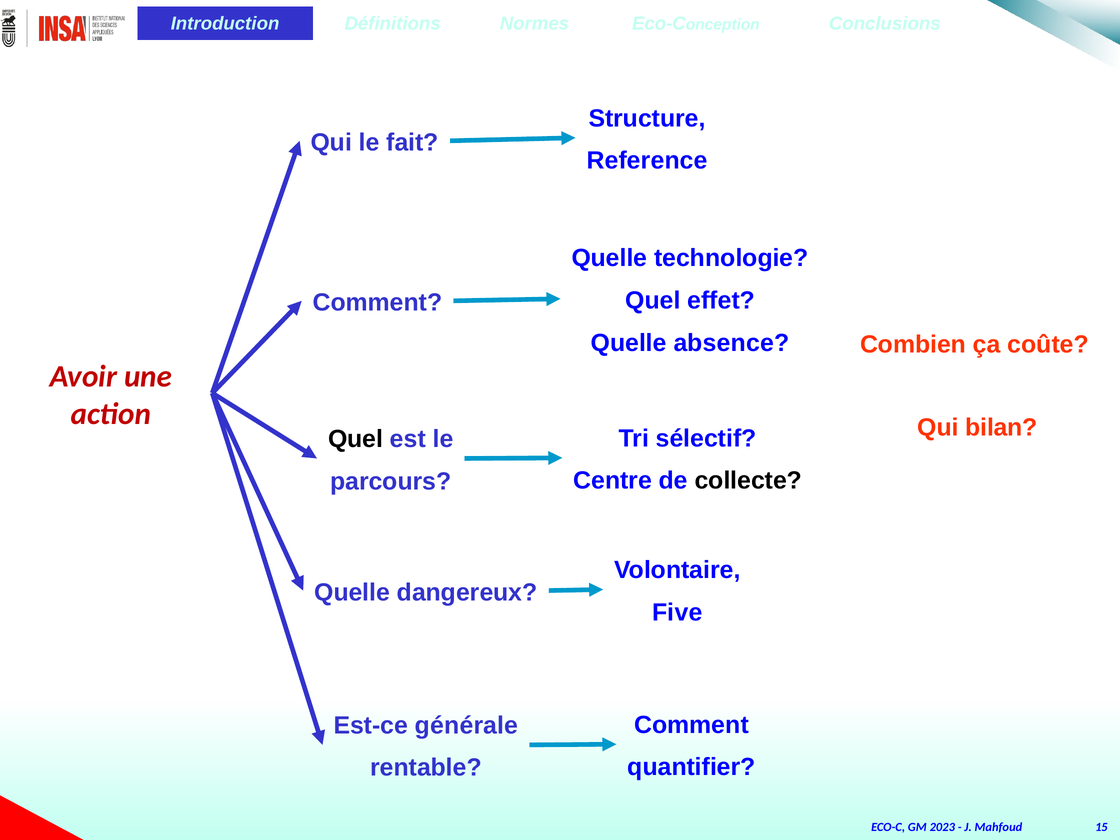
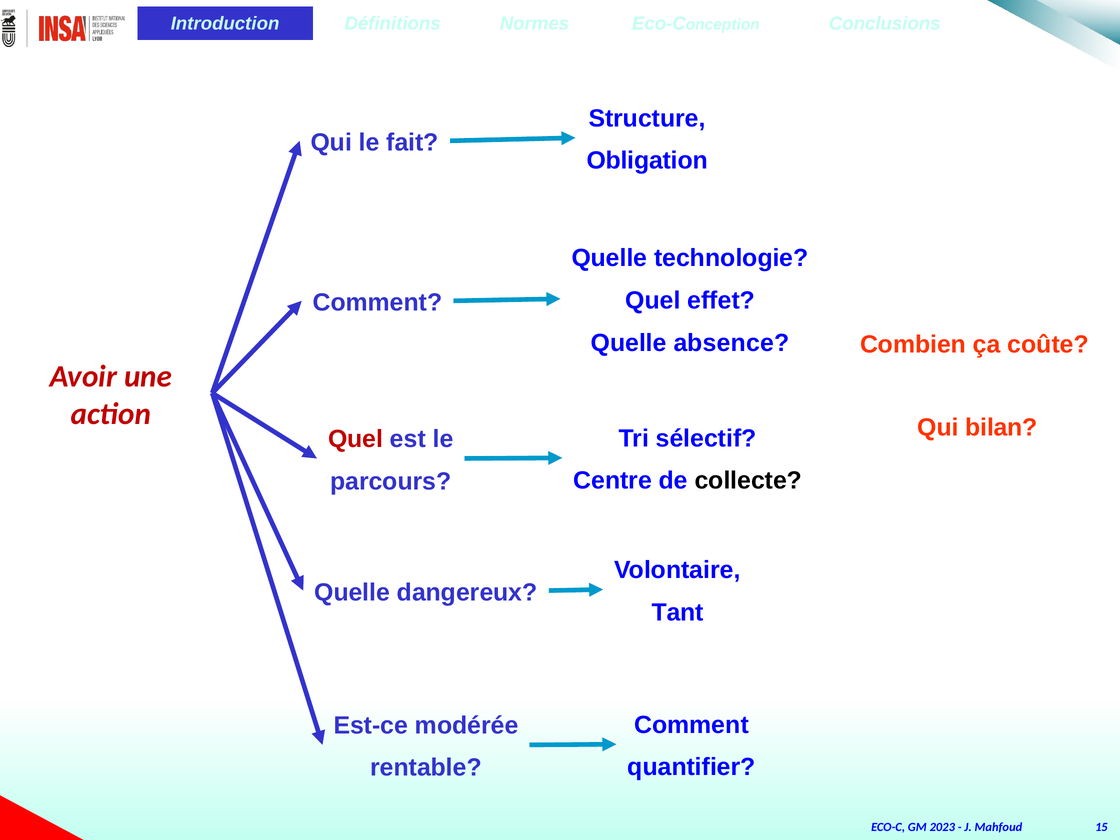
Reference: Reference -> Obligation (647, 161)
Quel colour: black -> red (356, 439)
Five: Five -> Tant (678, 612)
générale: générale -> modérée (467, 725)
